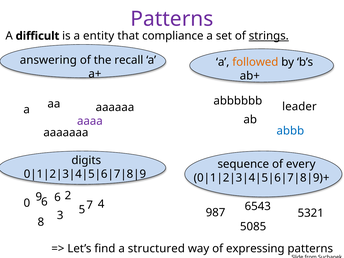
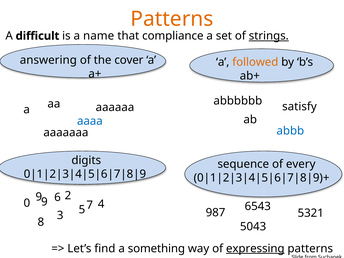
Patterns colour: purple -> orange (172, 19)
entity: entity -> name (99, 36)
recall: recall -> cover (129, 60)
leader: leader -> satisfy (299, 107)
aaaa colour: purple -> blue (90, 121)
0 6: 6 -> 9 (44, 202)
5085: 5085 -> 5043 (253, 227)
structured: structured -> something (156, 249)
expressing underline: none -> present (255, 249)
